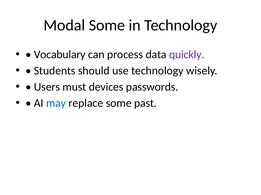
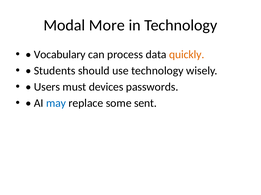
Modal Some: Some -> More (107, 25)
quickly colour: purple -> orange (187, 55)
past: past -> sent (145, 103)
